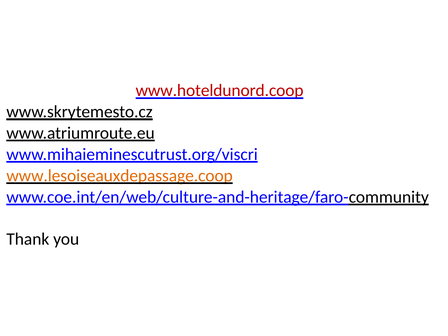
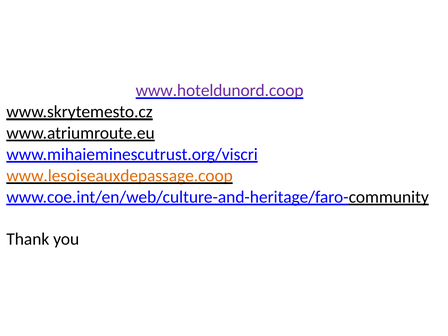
www.hoteldunord.coop colour: red -> purple (220, 91)
